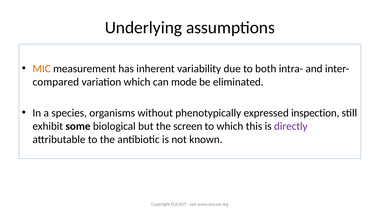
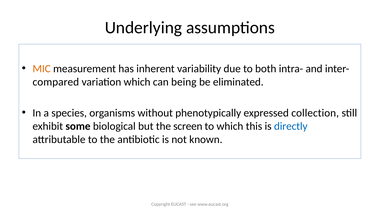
mode: mode -> being (184, 82)
inspection: inspection -> collection (315, 113)
directly colour: purple -> blue (291, 126)
